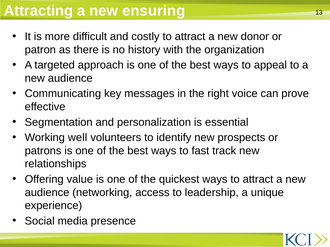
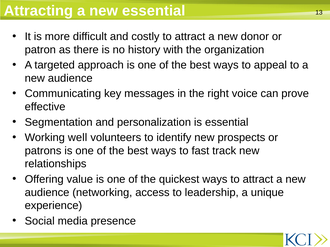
new ensuring: ensuring -> essential (154, 11)
